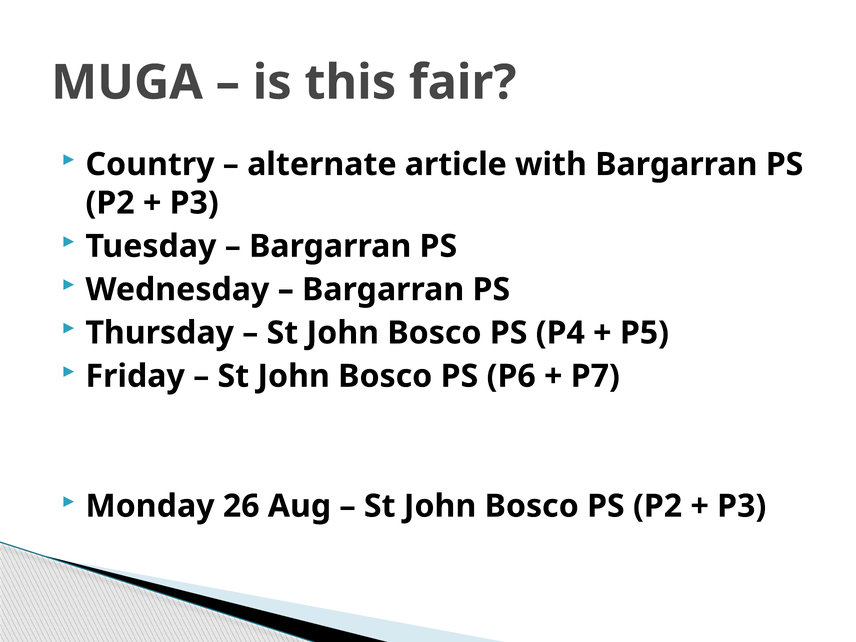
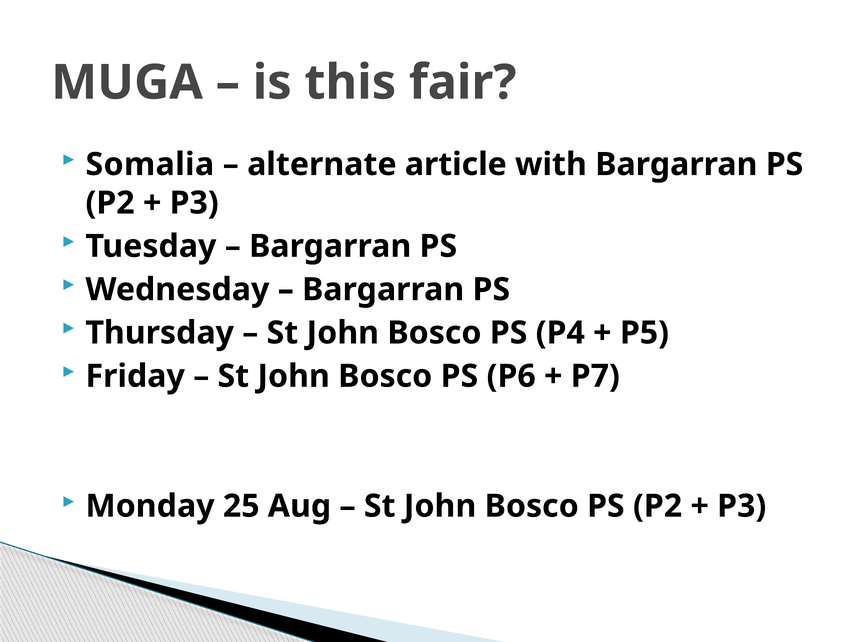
Country: Country -> Somalia (150, 164)
26: 26 -> 25 (241, 506)
